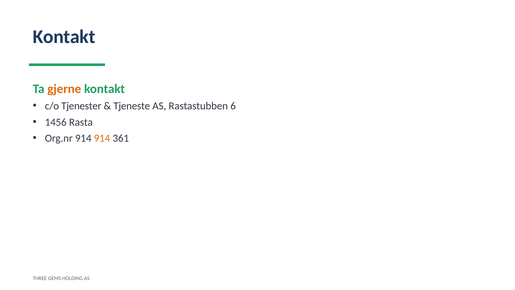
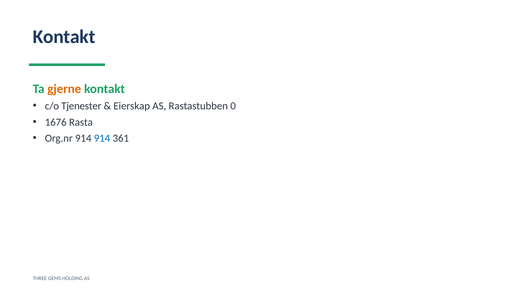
Tjeneste: Tjeneste -> Eierskap (132, 106)
6: 6 -> 0 (233, 106)
1456: 1456 -> 1676 (56, 122)
914 colour: orange -> blue (102, 138)
